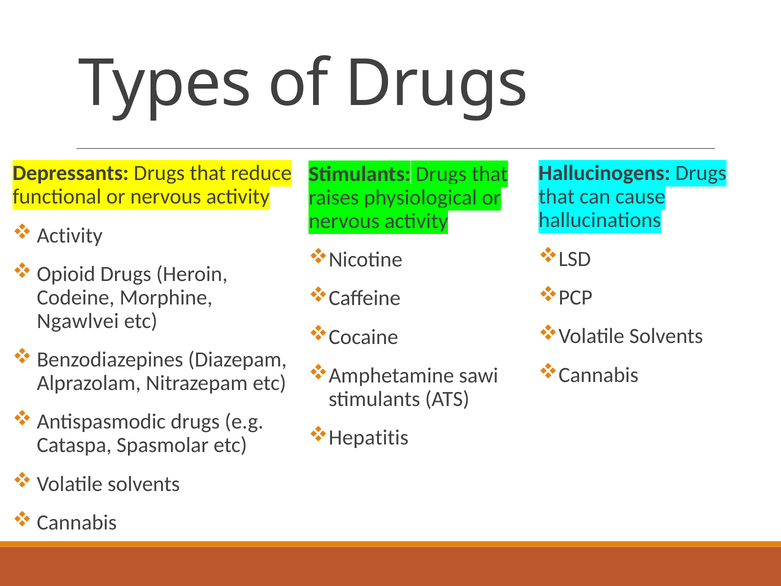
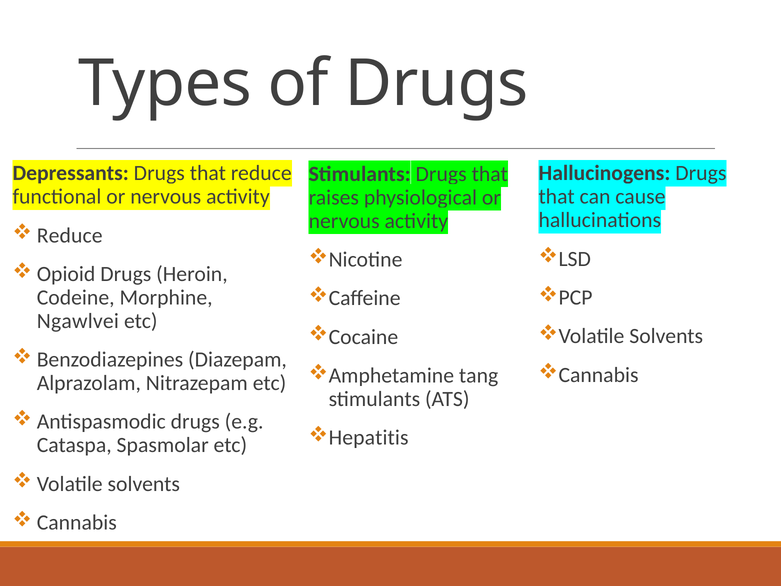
Activity: Activity -> Reduce (70, 235)
sawi: sawi -> tang (479, 375)
